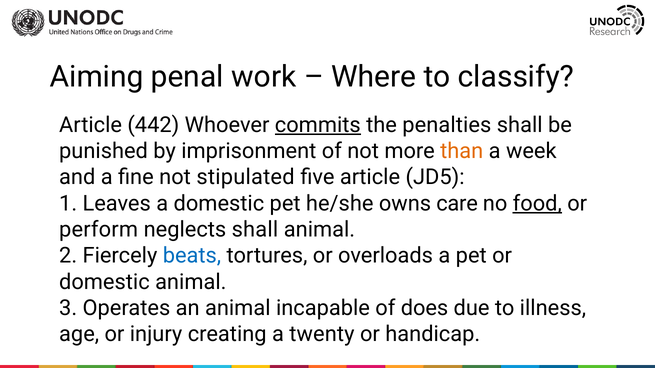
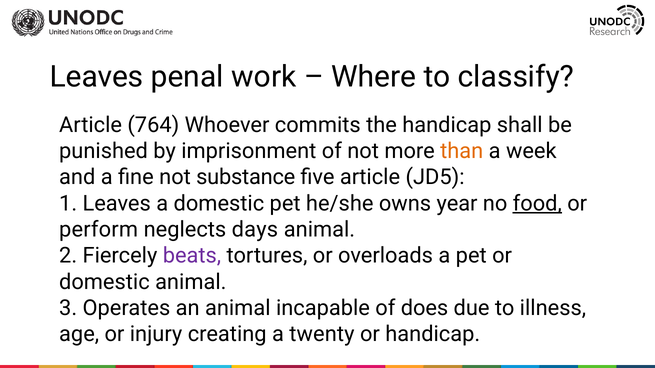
Aiming: Aiming -> Leaves (97, 77)
442: 442 -> 764 (153, 125)
commits underline: present -> none (318, 125)
the penalties: penalties -> handicap (447, 125)
stipulated: stipulated -> substance (246, 177)
care: care -> year (457, 204)
neglects shall: shall -> days (255, 230)
beats colour: blue -> purple (192, 256)
